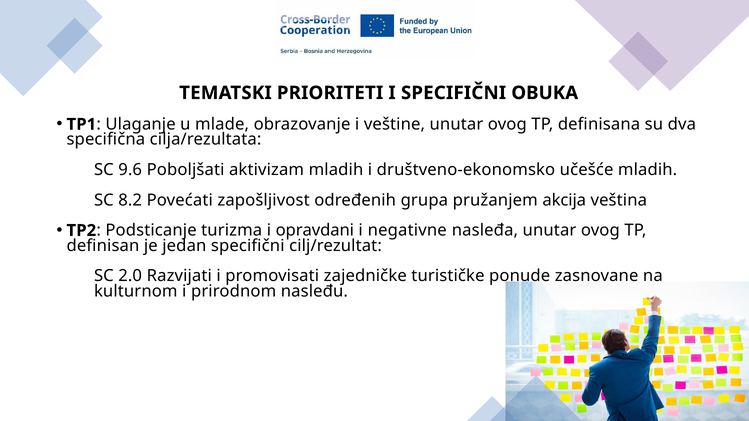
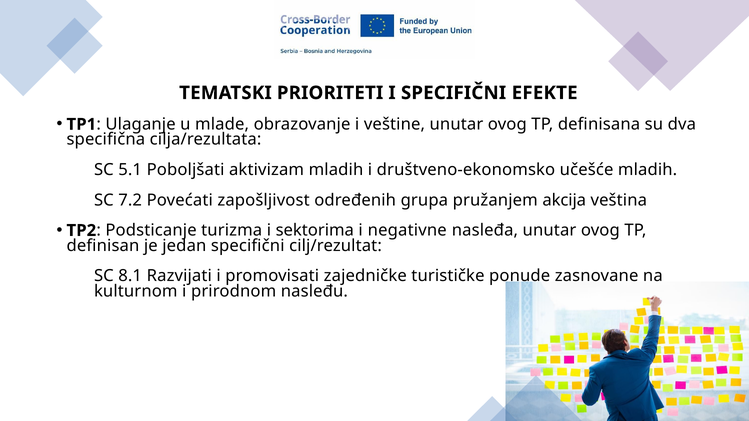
OBUKA: OBUKA -> EFEKTE (545, 93)
9.6: 9.6 -> 5.1 (130, 170)
8.2: 8.2 -> 7.2 (130, 200)
opravdani: opravdani -> sektorima (315, 231)
2.0: 2.0 -> 8.1 (130, 276)
